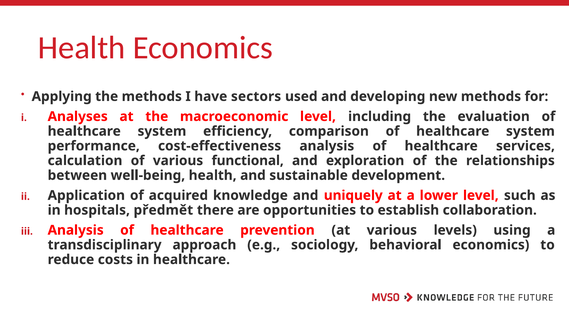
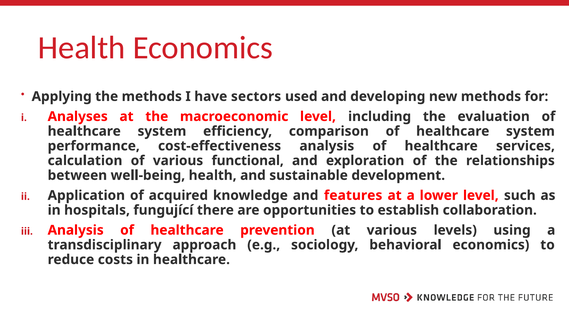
uniquely: uniquely -> features (353, 195)
předmět: předmět -> fungující (163, 210)
